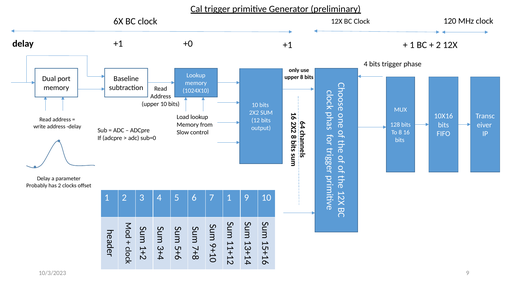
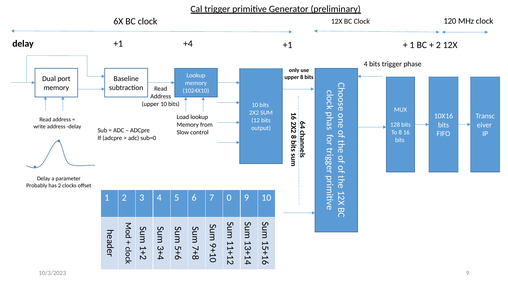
+0: +0 -> +4 (188, 44)
7 1: 1 -> 0 (229, 198)
